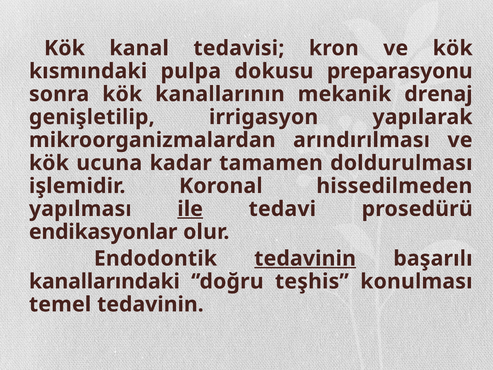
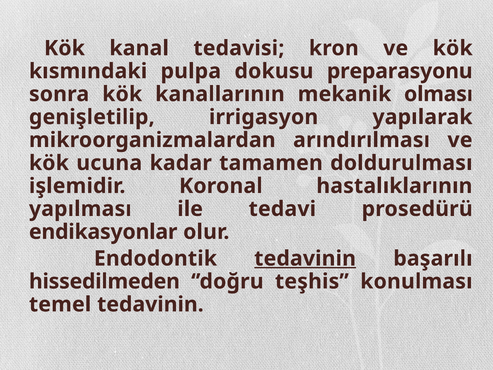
drenaj: drenaj -> olması (439, 94)
hissedilmeden: hissedilmeden -> hastalıklarının (394, 186)
ile underline: present -> none (190, 209)
kanallarındaki: kanallarındaki -> hissedilmeden (104, 281)
